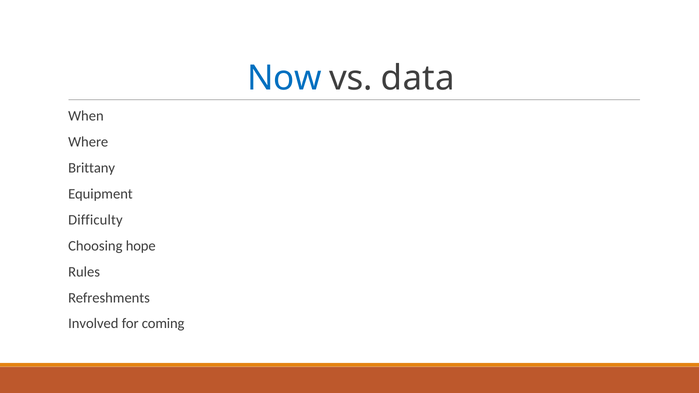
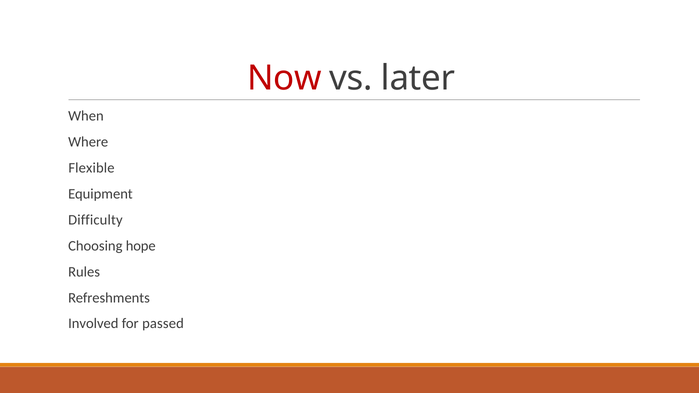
Now colour: blue -> red (284, 78)
data: data -> later (418, 78)
Brittany: Brittany -> Flexible (91, 168)
coming: coming -> passed (163, 324)
